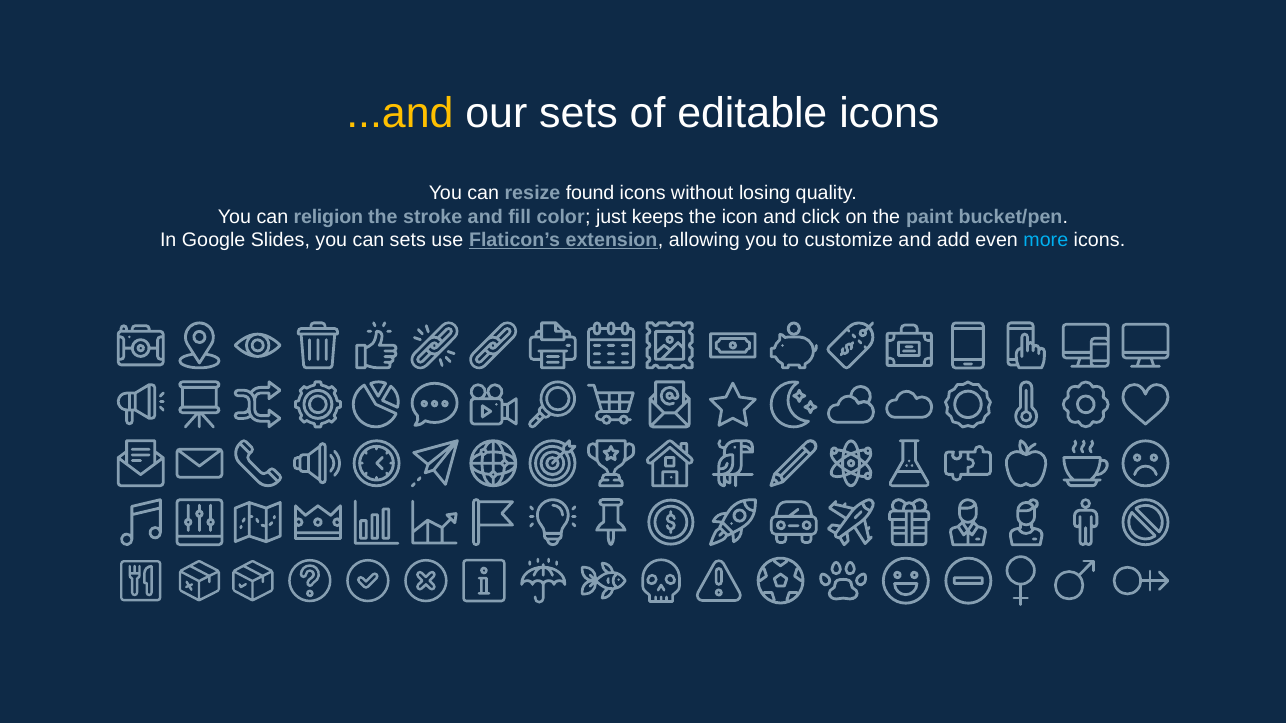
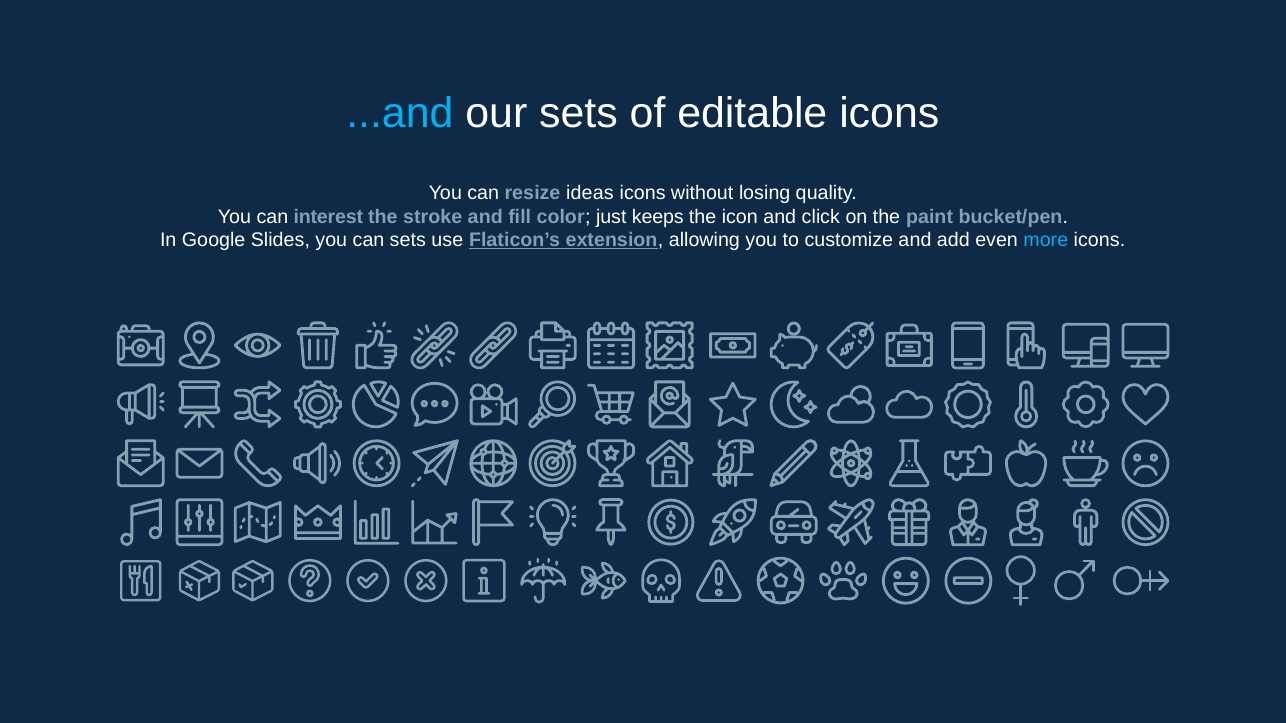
...and colour: yellow -> light blue (400, 113)
found: found -> ideas (590, 193)
religion: religion -> interest (328, 217)
